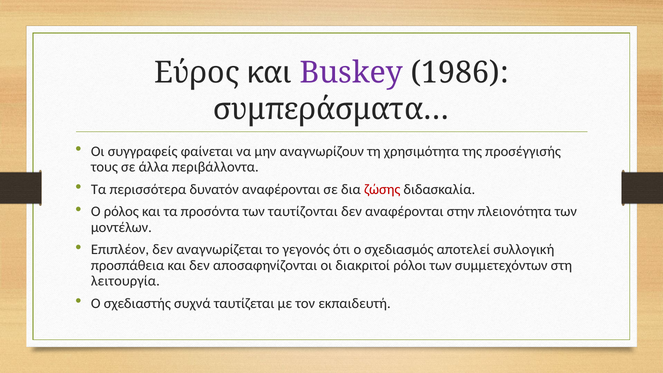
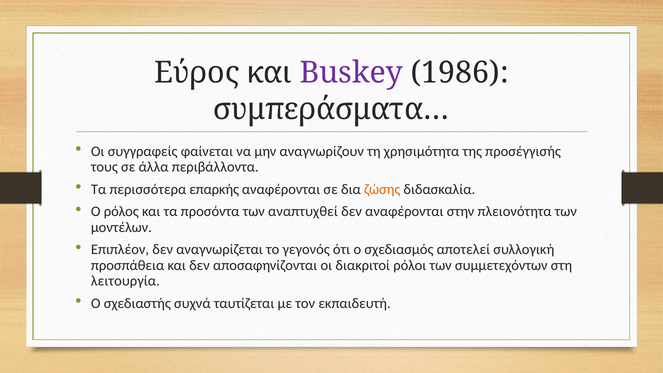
δυνατόν: δυνατόν -> επαρκής (214, 189)
ζώσης colour: red -> orange (382, 189)
ταυτίζονται: ταυτίζονται -> αναπτυχθεί (303, 212)
